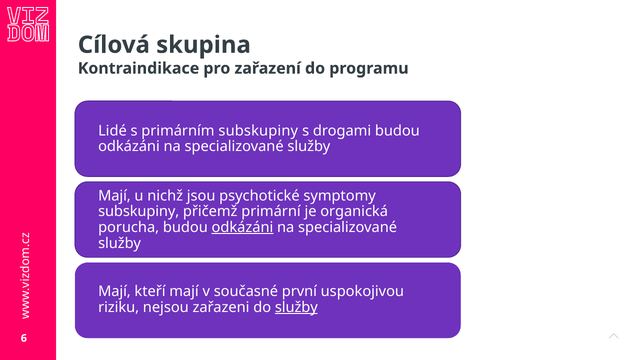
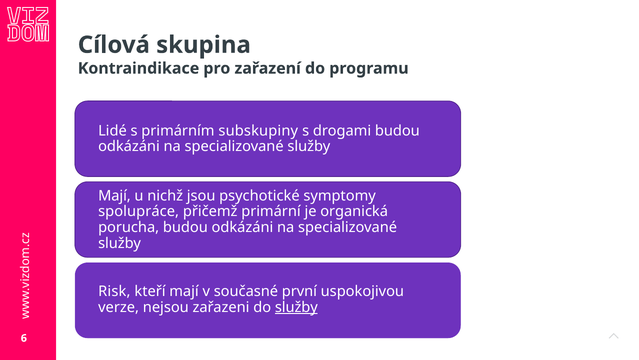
subskupiny: subskupiny -> spolupráce (139, 211)
odkázáni underline: present -> none (242, 227)
Mají: Mají -> Risk (114, 291)
riziku: riziku -> verze (119, 307)
